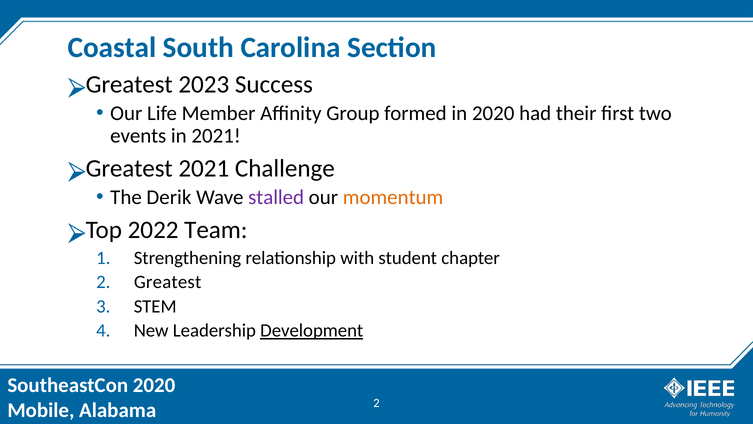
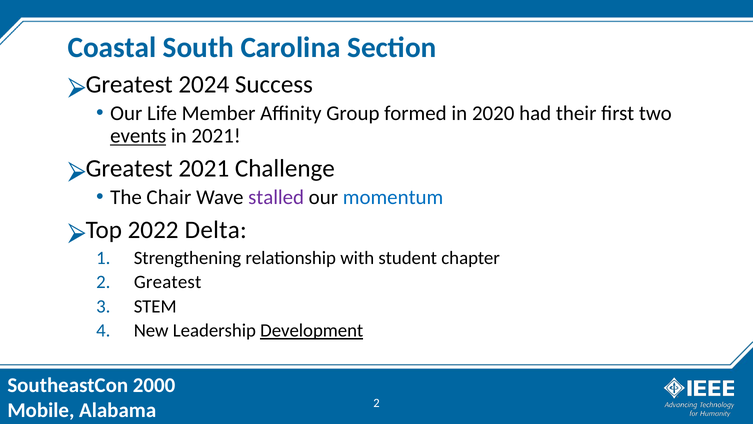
2023: 2023 -> 2024 (204, 84)
events underline: none -> present (138, 136)
Derik: Derik -> Chair (169, 197)
momentum colour: orange -> blue (393, 197)
Team: Team -> Delta (216, 230)
2020: 2020 -> 2000 (154, 385)
